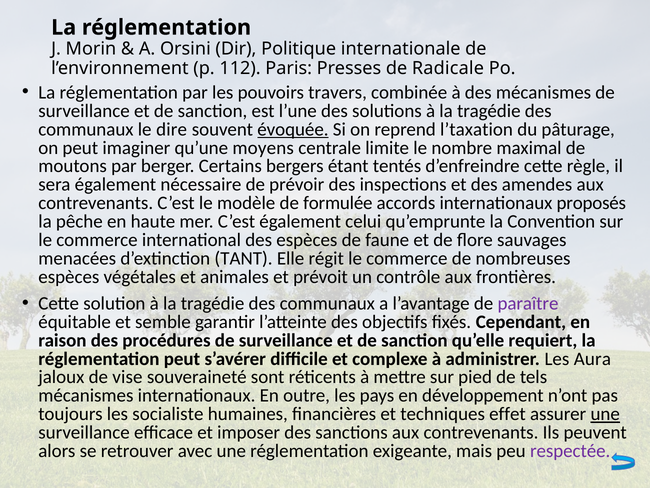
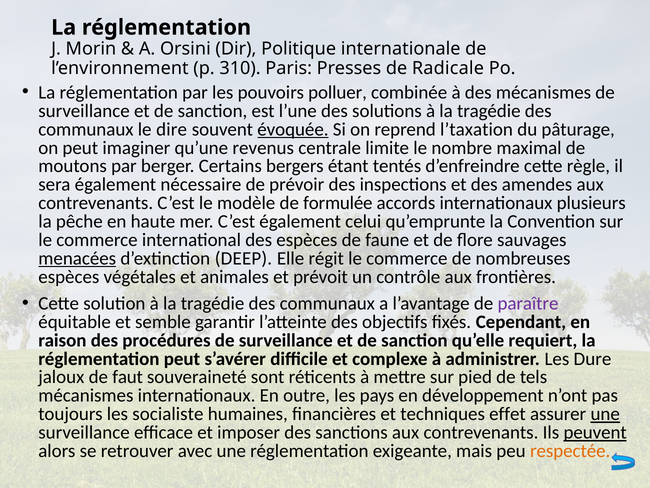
112: 112 -> 310 (240, 68)
travers: travers -> polluer (338, 92)
moyens: moyens -> revenus (263, 148)
proposés: proposés -> plusieurs (591, 203)
menacées underline: none -> present (77, 258)
TANT: TANT -> DEEP (243, 258)
Aura: Aura -> Dure (592, 358)
vise: vise -> faut (128, 377)
peuvent underline: none -> present (595, 432)
respectée colour: purple -> orange (570, 451)
